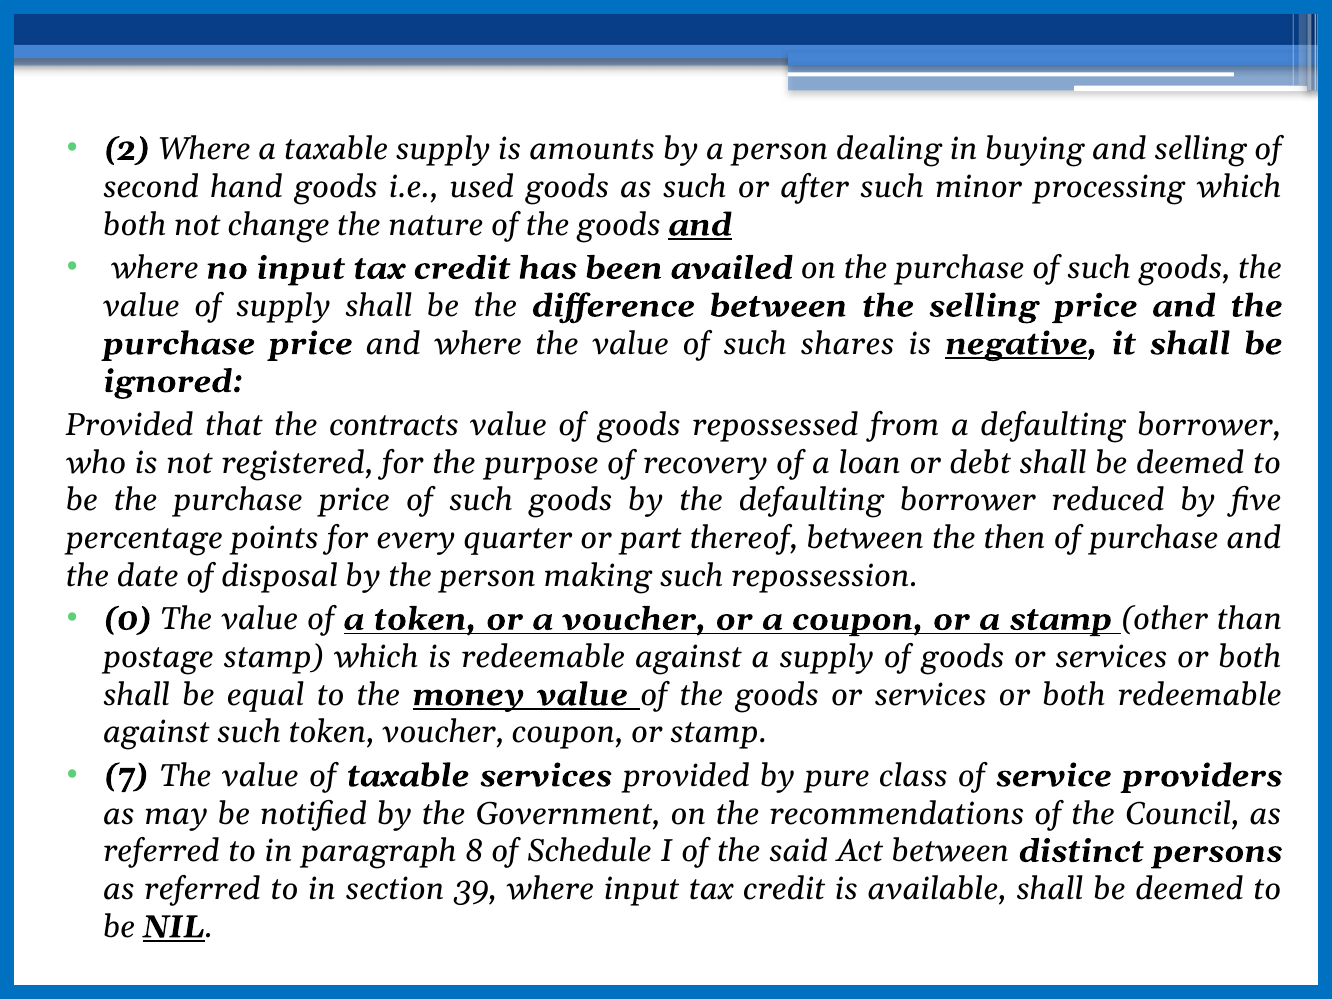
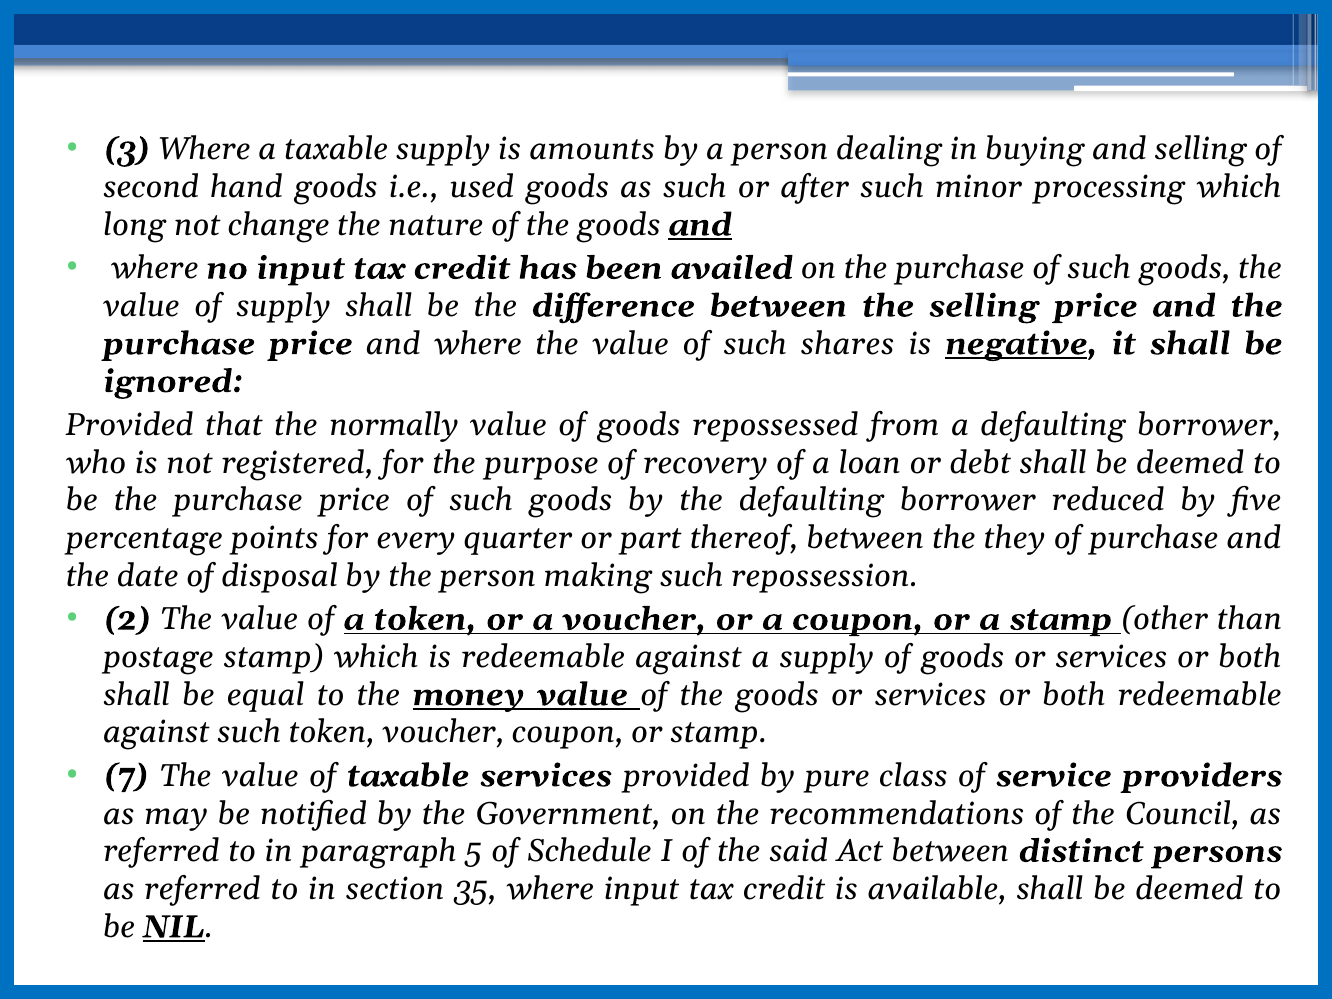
2: 2 -> 3 (127, 150)
both: both -> long (135, 225)
contracts: contracts -> normally (394, 425)
then: then -> they (1015, 538)
0: 0 -> 2 (127, 619)
8: 8 -> 5 (474, 851)
39: 39 -> 35 (475, 889)
